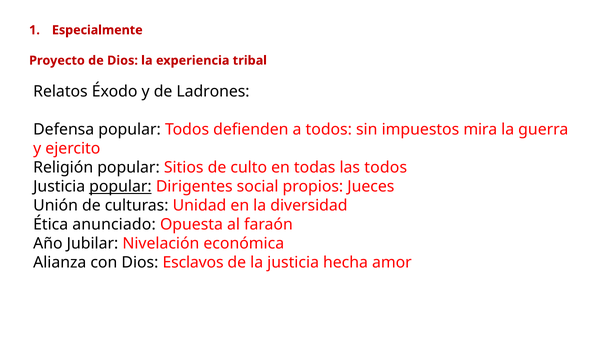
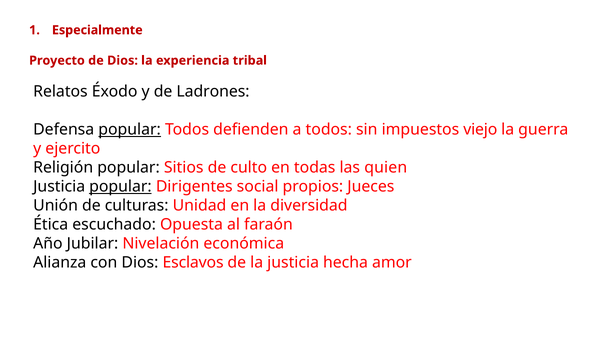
popular underline: none -> present (130, 130)
mira: mira -> viejo (480, 130)
las todos: todos -> quien (386, 168)
anunciado: anunciado -> escuchado (114, 225)
